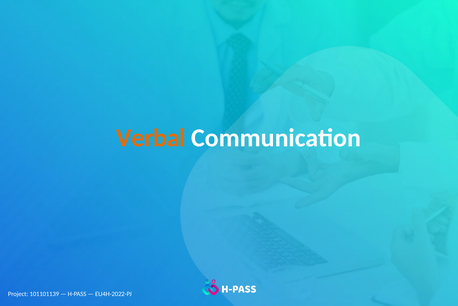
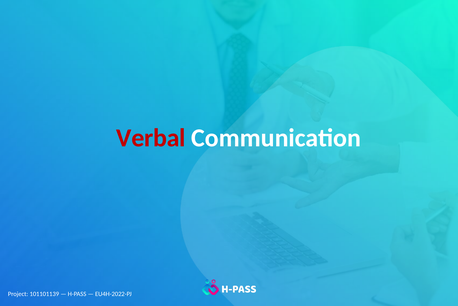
Verbal colour: orange -> red (151, 138)
